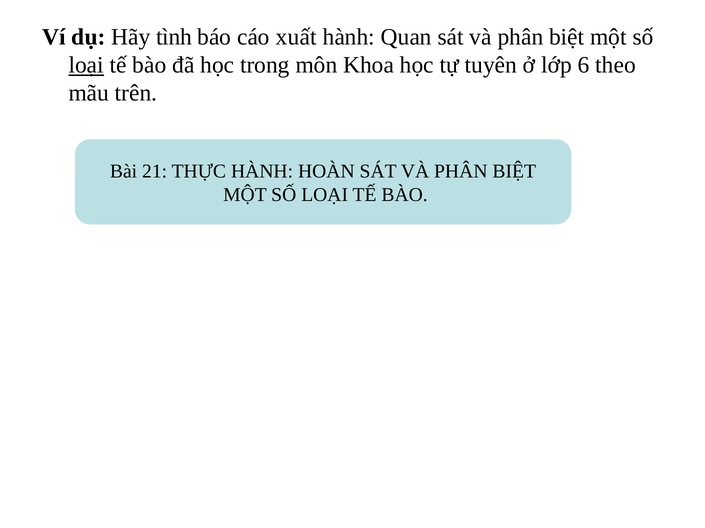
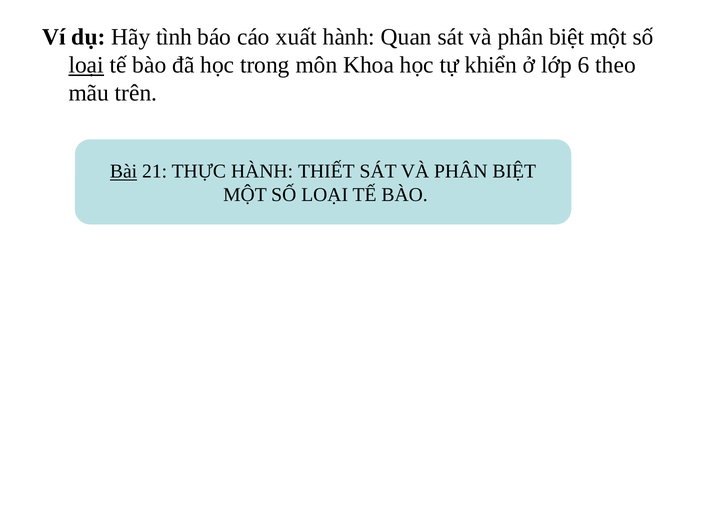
tuyên: tuyên -> khiển (491, 65)
Bài underline: none -> present (124, 172)
HOÀN: HOÀN -> THIẾT (326, 172)
